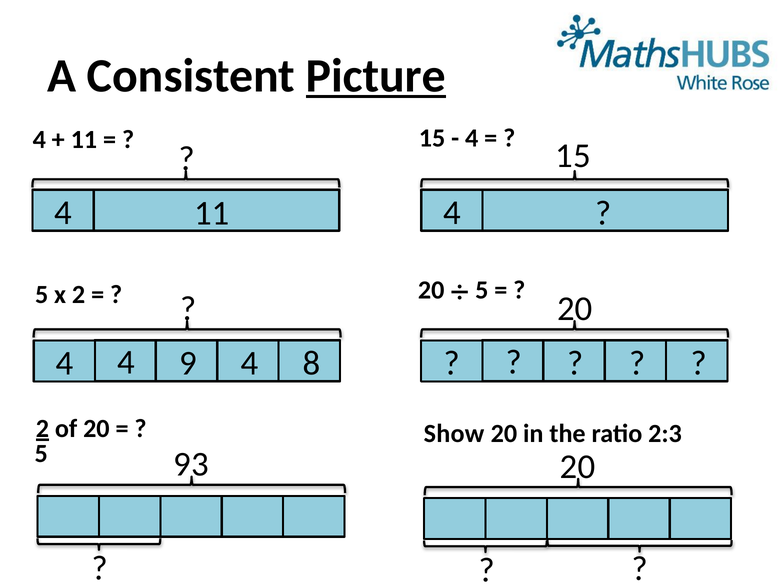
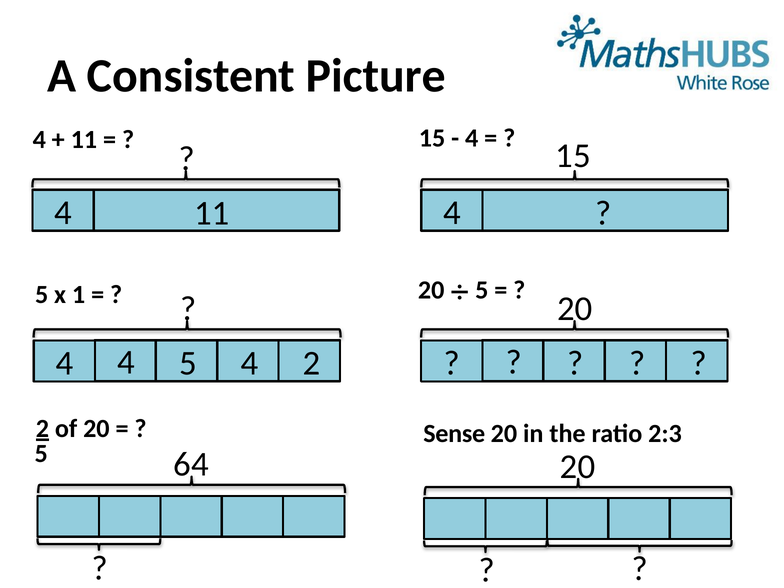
Picture underline: present -> none (376, 76)
x 2: 2 -> 1 (79, 294)
4 9: 9 -> 5 (188, 363)
4 8: 8 -> 2 (311, 363)
Show: Show -> Sense (454, 434)
93: 93 -> 64 (191, 464)
